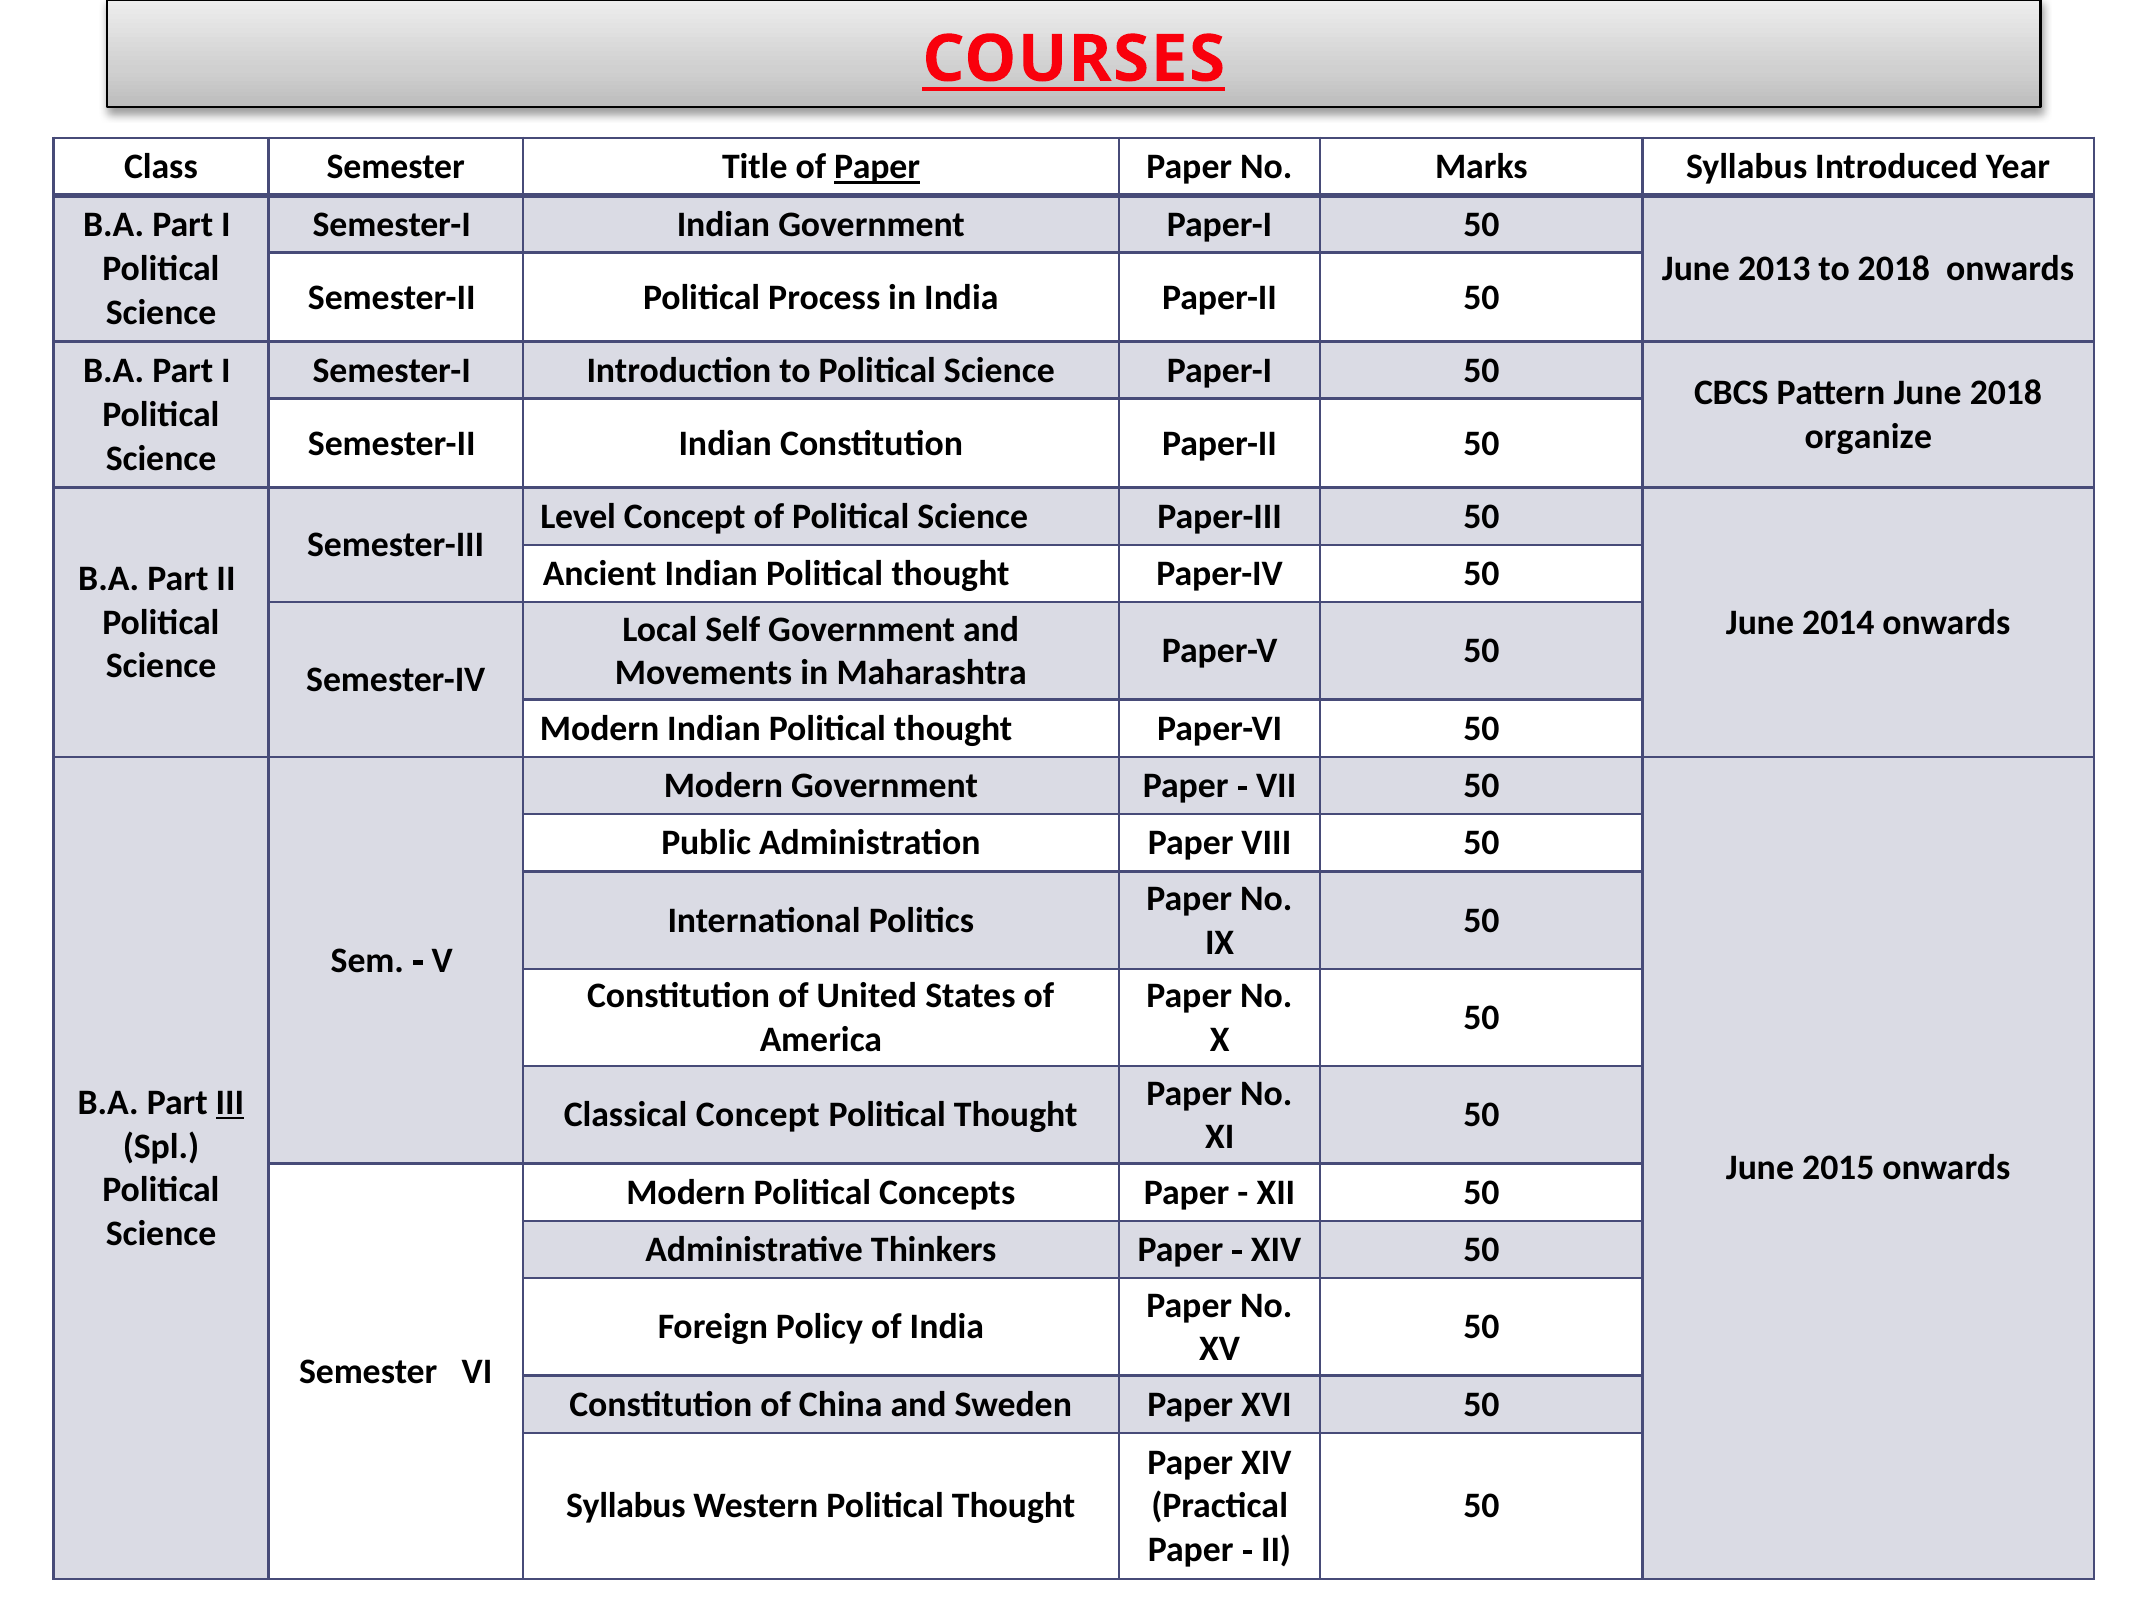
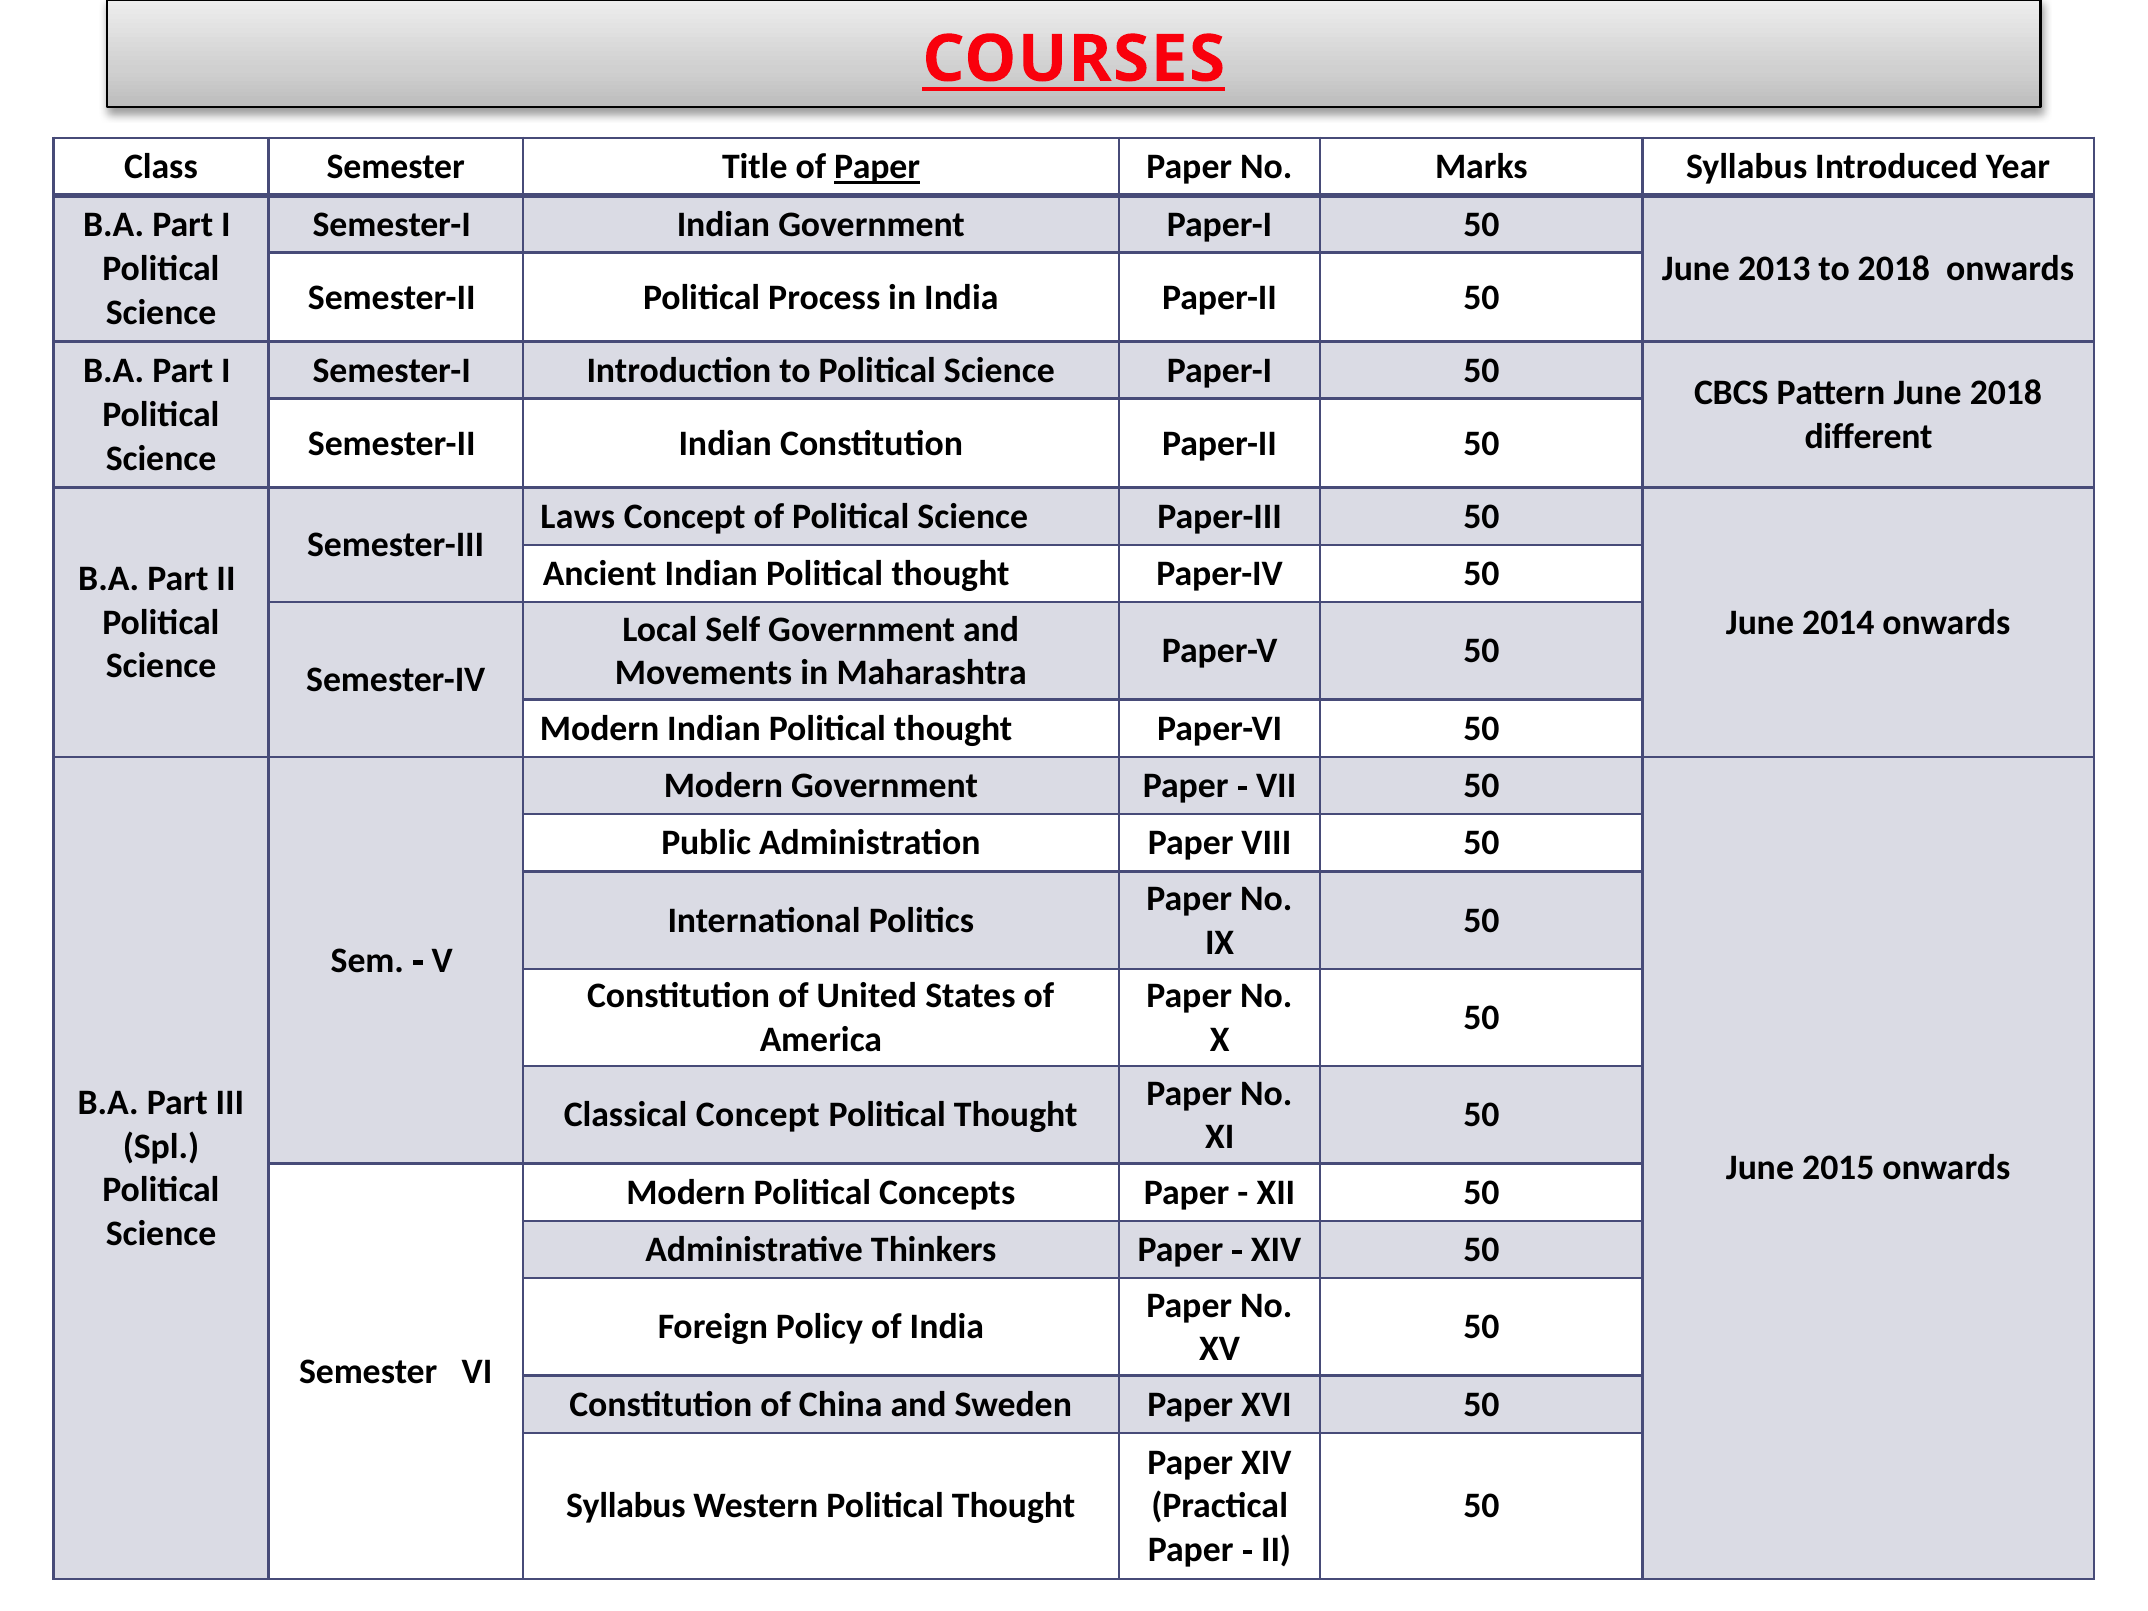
organize: organize -> different (1869, 437)
Level: Level -> Laws (578, 516)
III underline: present -> none (230, 1103)
